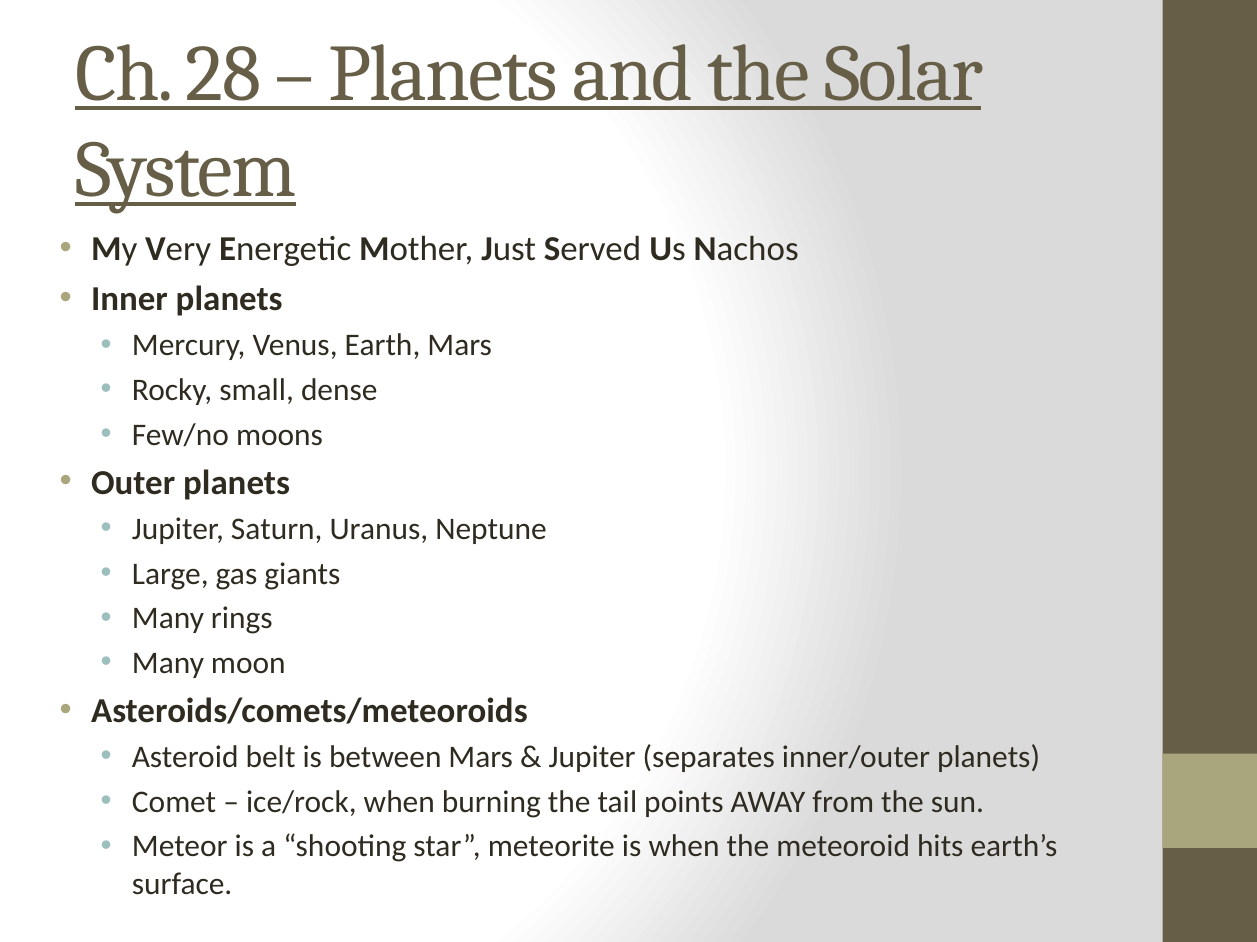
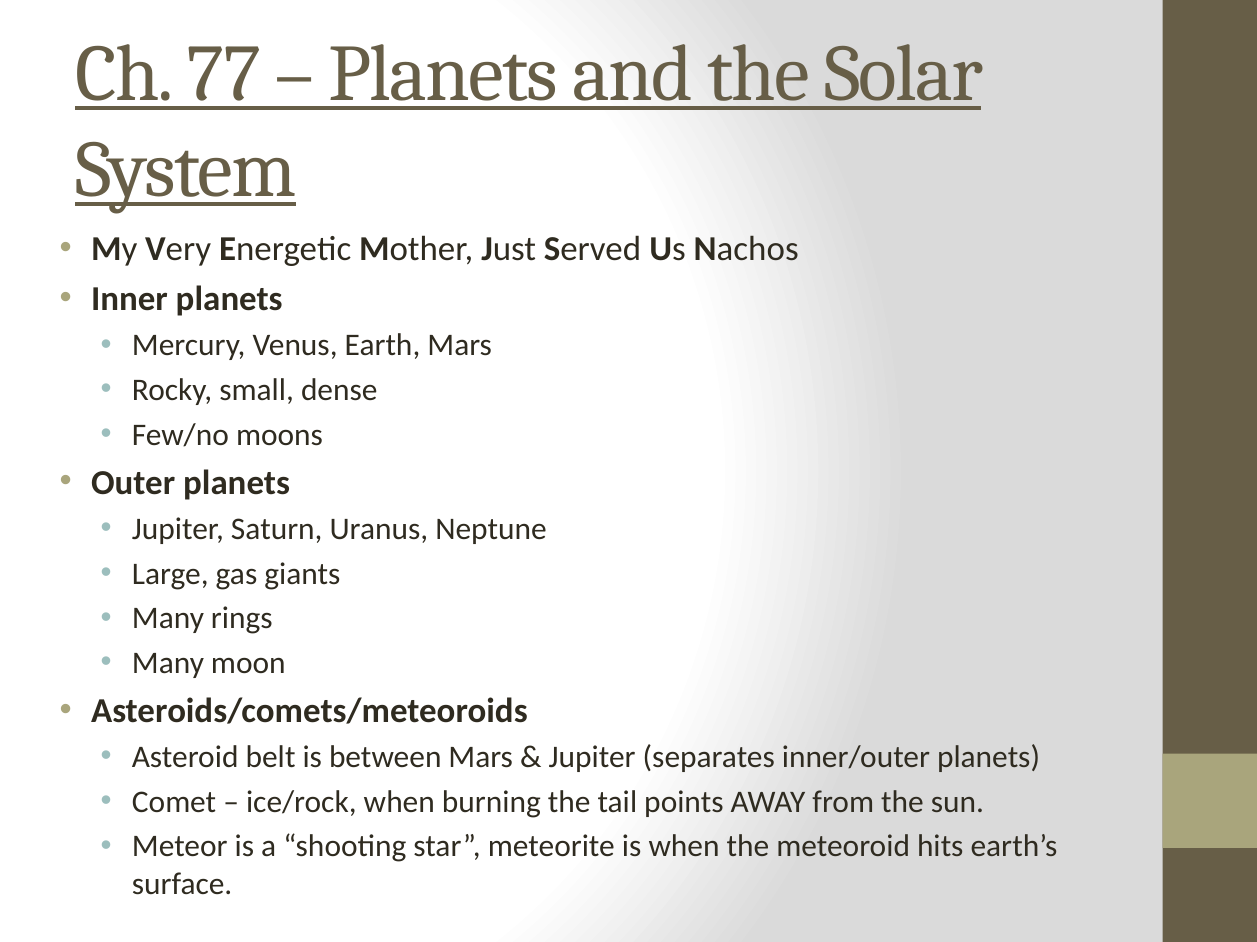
28: 28 -> 77 (224, 74)
